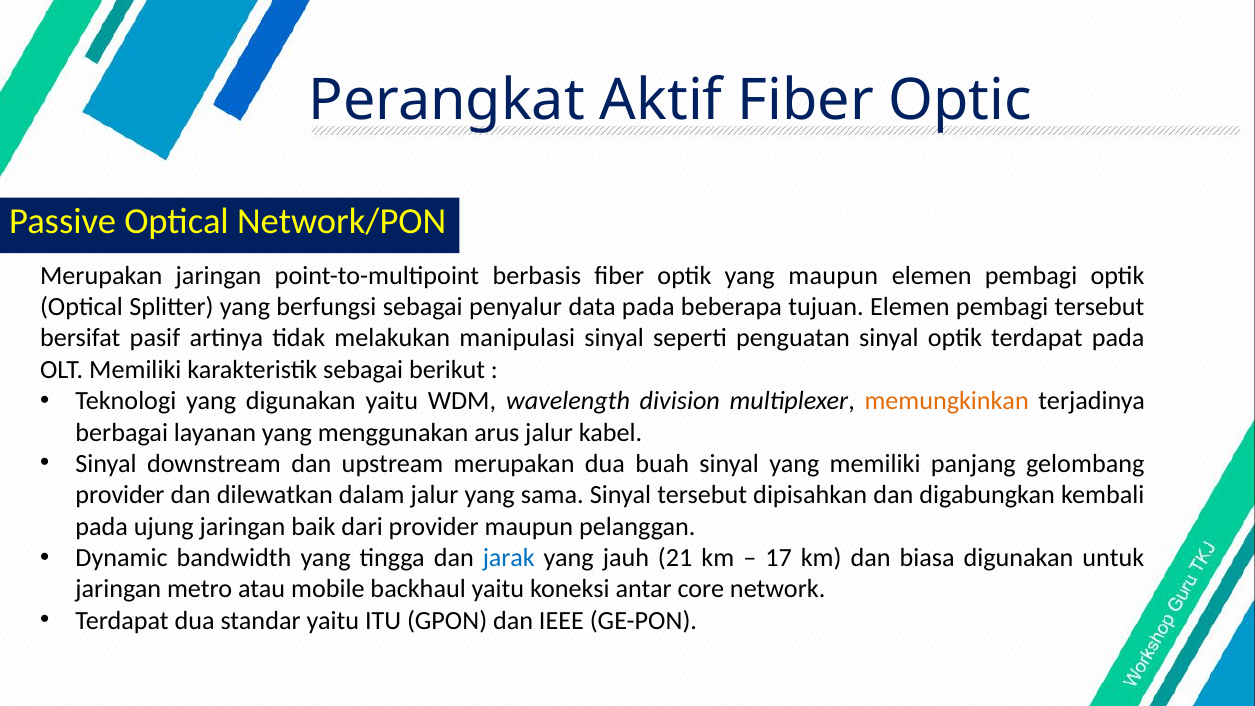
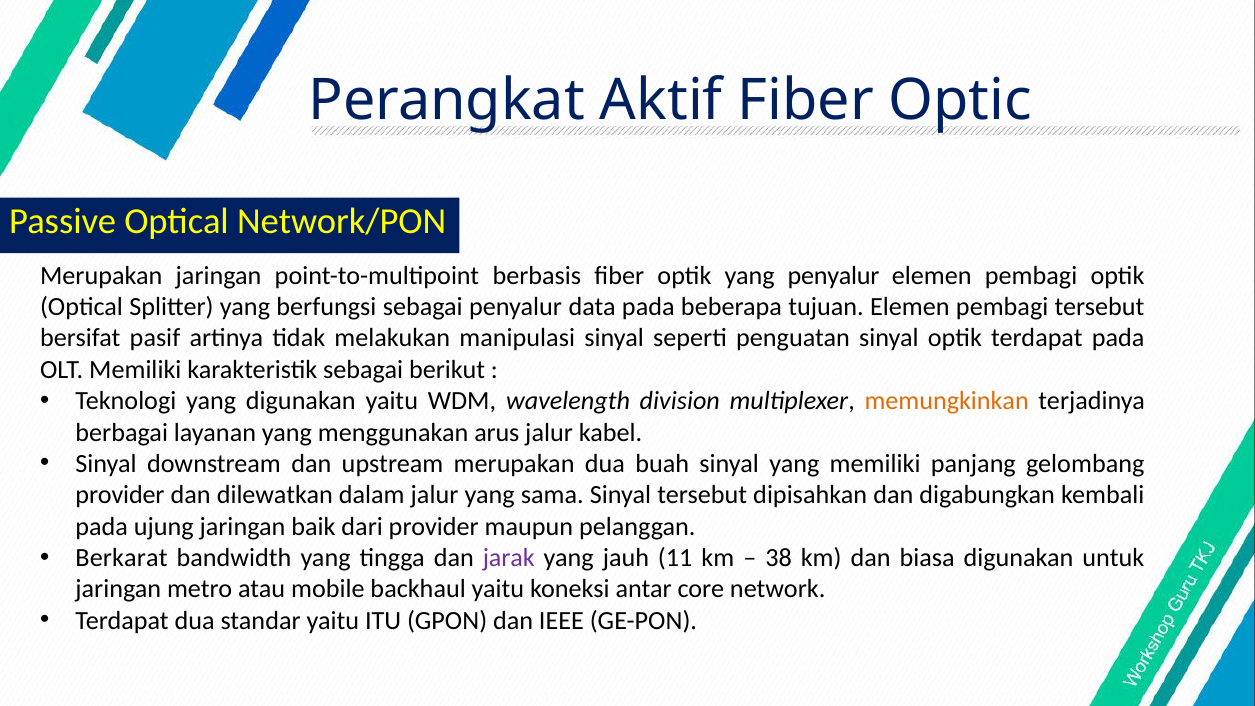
yang maupun: maupun -> penyalur (833, 275)
Dynamic: Dynamic -> Berkarat (121, 558)
jarak colour: blue -> purple (509, 558)
21: 21 -> 11 (675, 558)
17: 17 -> 38 (779, 558)
